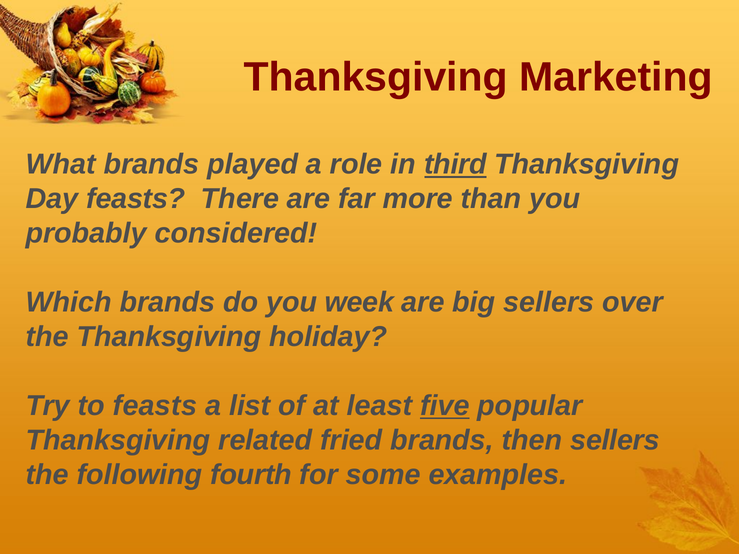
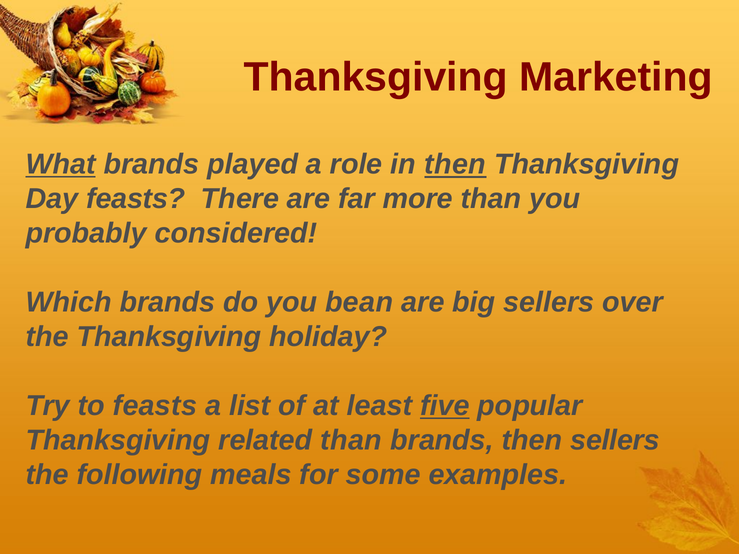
What underline: none -> present (61, 164)
in third: third -> then (455, 164)
week: week -> bean (359, 303)
related fried: fried -> than (351, 441)
fourth: fourth -> meals (251, 475)
